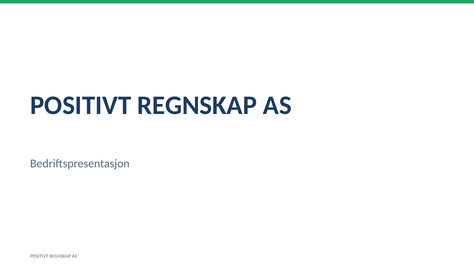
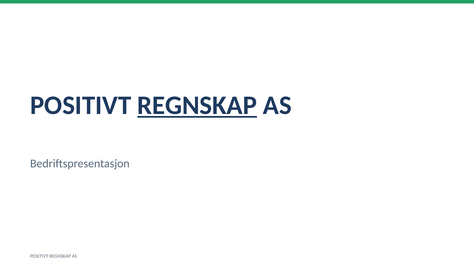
REGNSKAP underline: none -> present (197, 105)
